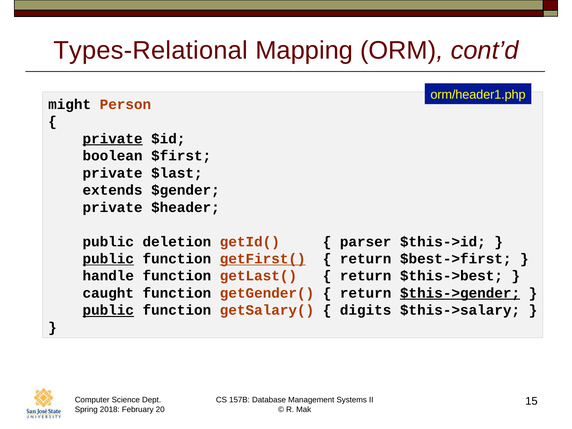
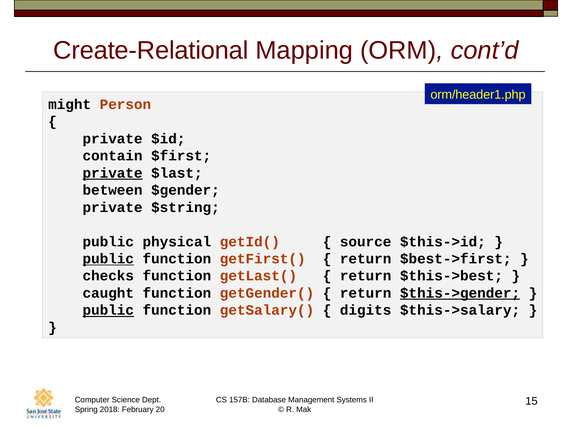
Types-Relational: Types-Relational -> Create-Relational (151, 50)
private underline: present -> none (113, 139)
boolean: boolean -> contain (113, 156)
private underline: none -> present (113, 173)
extends: extends -> between (113, 190)
$header: $header -> $string (185, 207)
deletion: deletion -> physical (177, 242)
parser: parser -> source (366, 242)
getFirst( underline: present -> none (263, 259)
handle: handle -> checks (108, 276)
